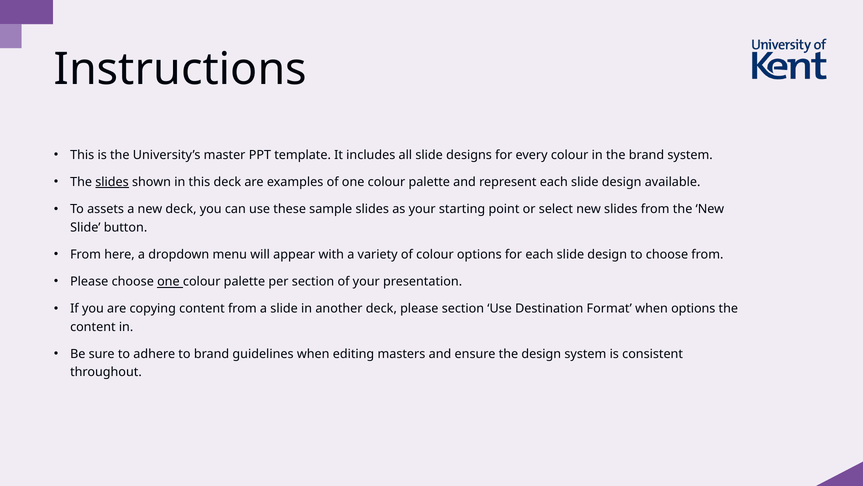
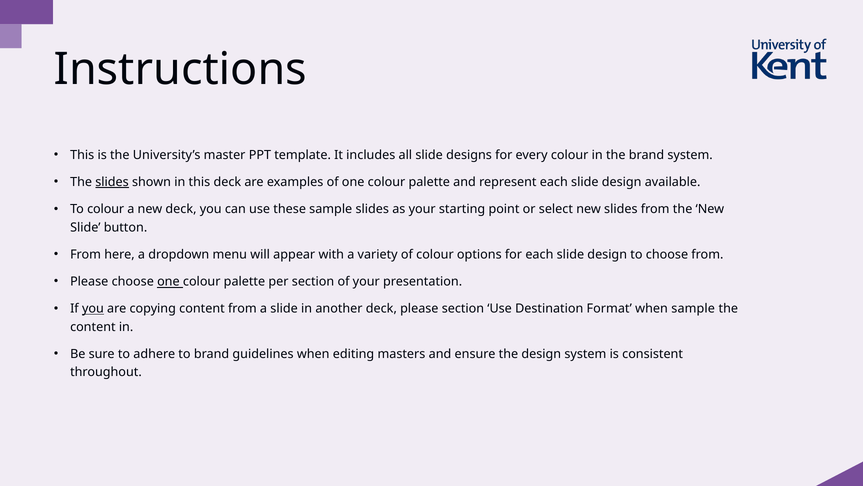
To assets: assets -> colour (106, 209)
you underline: none -> present (93, 308)
when options: options -> sample (693, 308)
